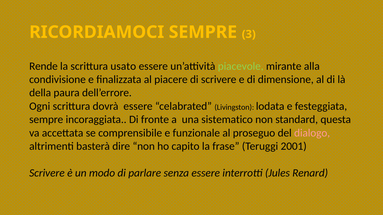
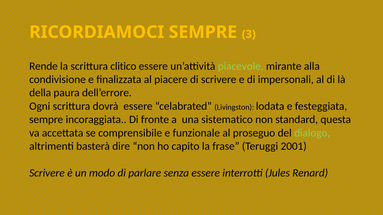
usato: usato -> clitico (123, 66)
dimensione: dimensione -> impersonali (286, 80)
dialogo colour: pink -> light green (312, 133)
